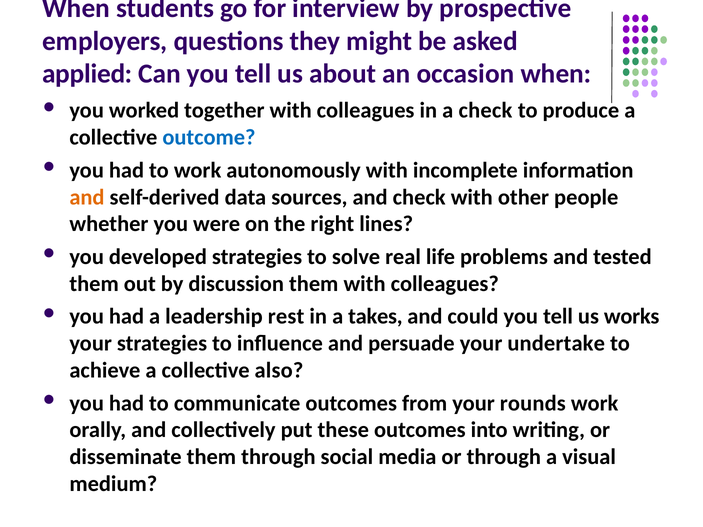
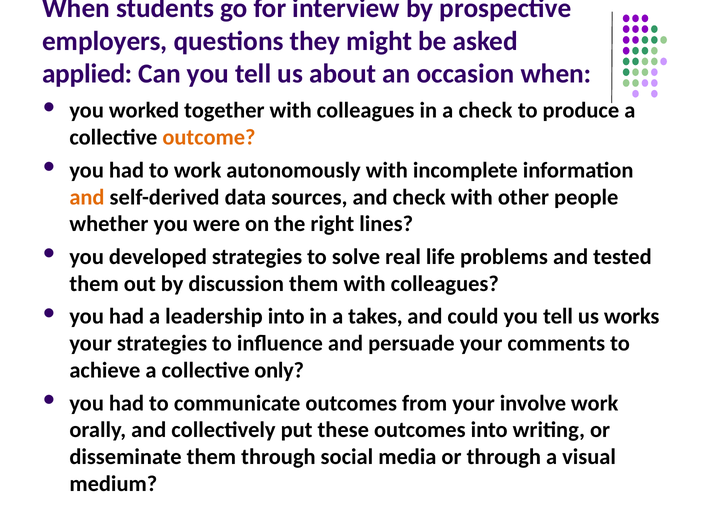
outcome colour: blue -> orange (209, 137)
leadership rest: rest -> into (286, 317)
undertake: undertake -> comments (556, 344)
also: also -> only (279, 371)
rounds: rounds -> involve (533, 403)
